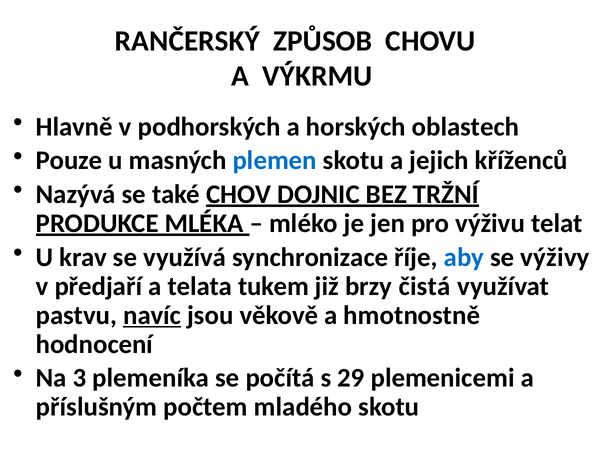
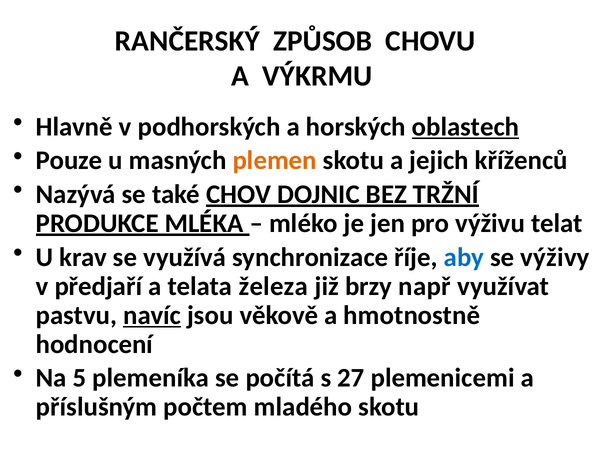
oblastech underline: none -> present (465, 127)
plemen colour: blue -> orange (275, 161)
tukem: tukem -> železa (273, 286)
čistá: čistá -> např (425, 286)
3: 3 -> 5 (80, 378)
29: 29 -> 27 (351, 378)
